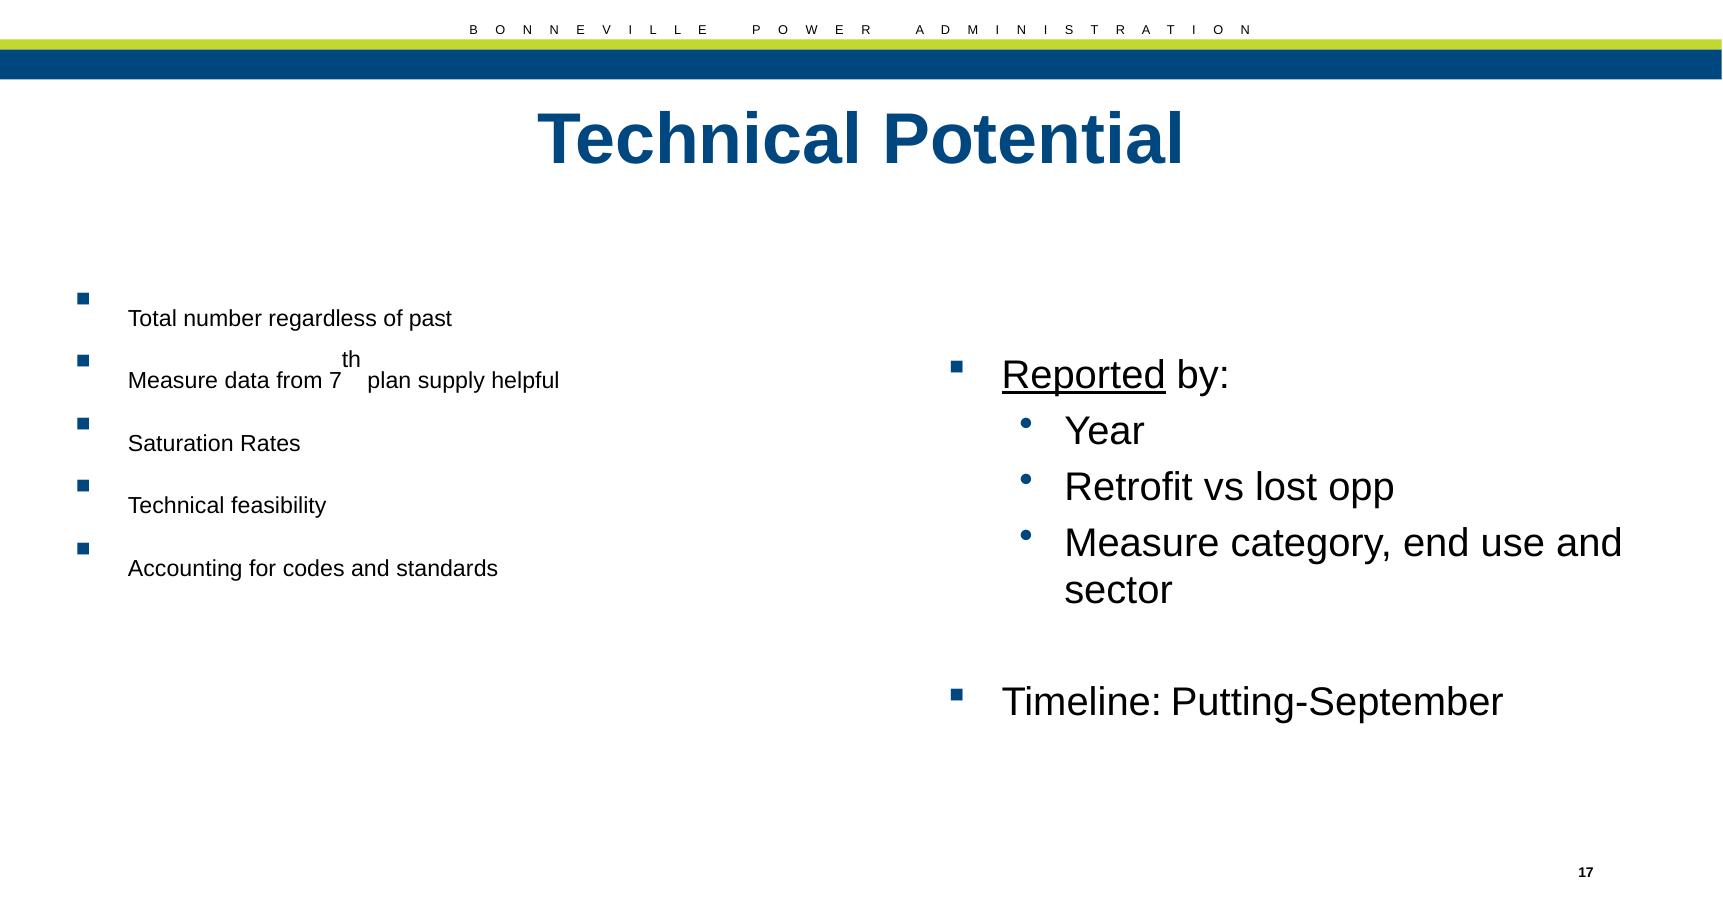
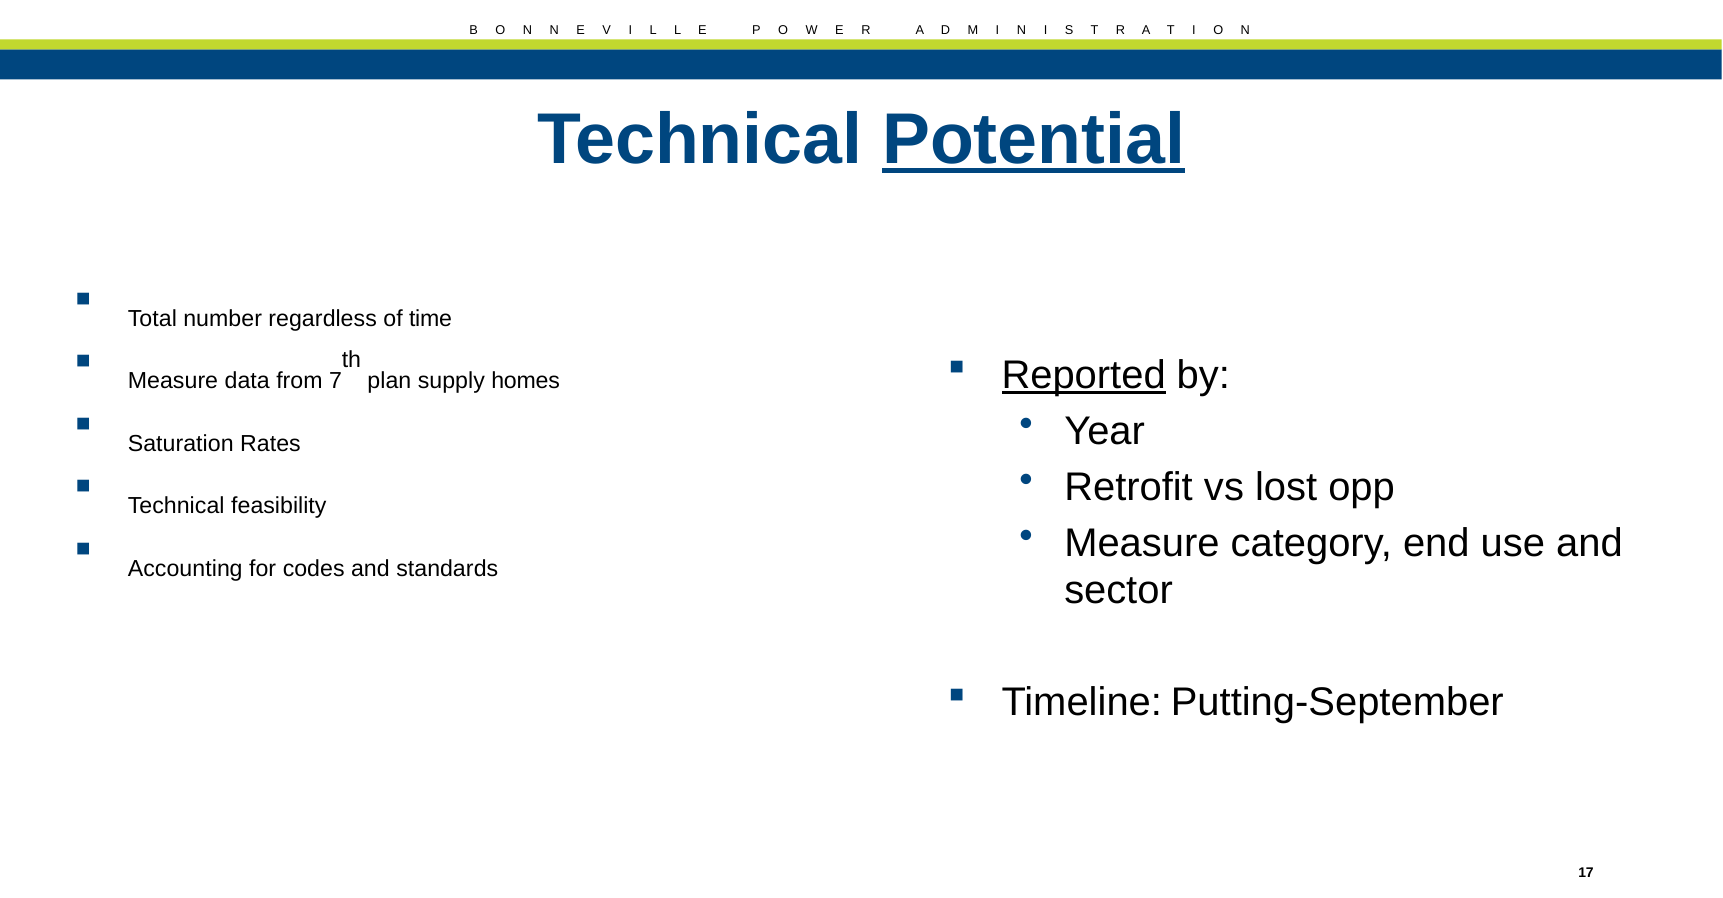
Potential underline: none -> present (1034, 140)
past: past -> time (431, 319)
helpful: helpful -> homes (526, 381)
